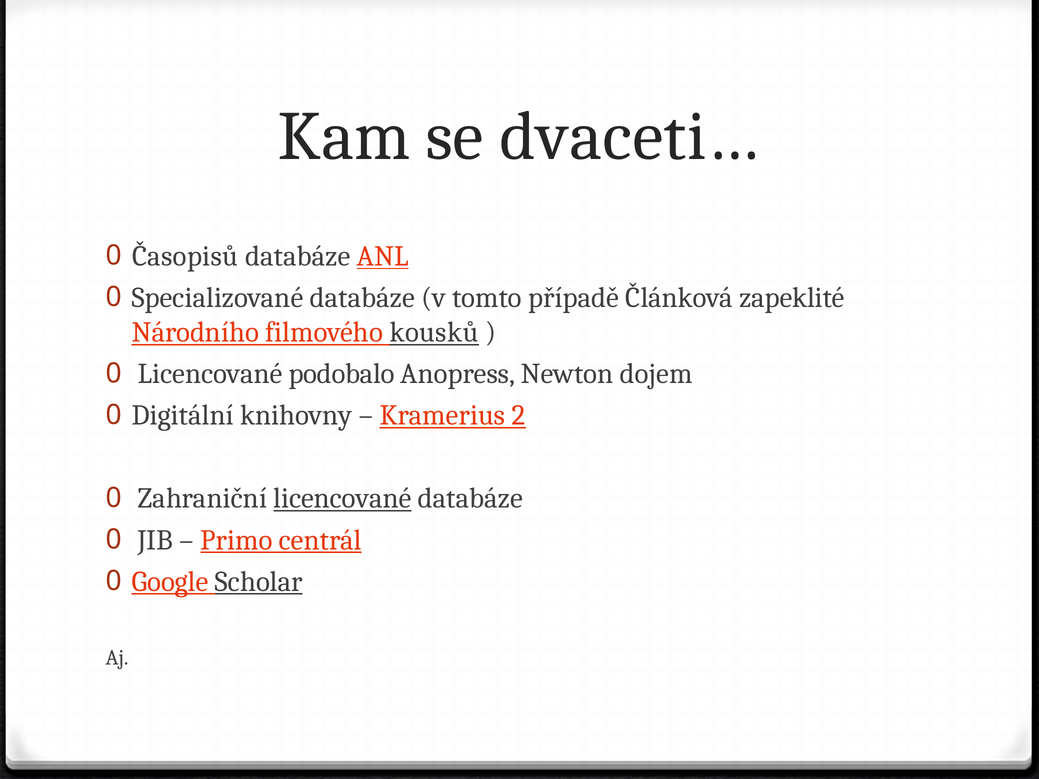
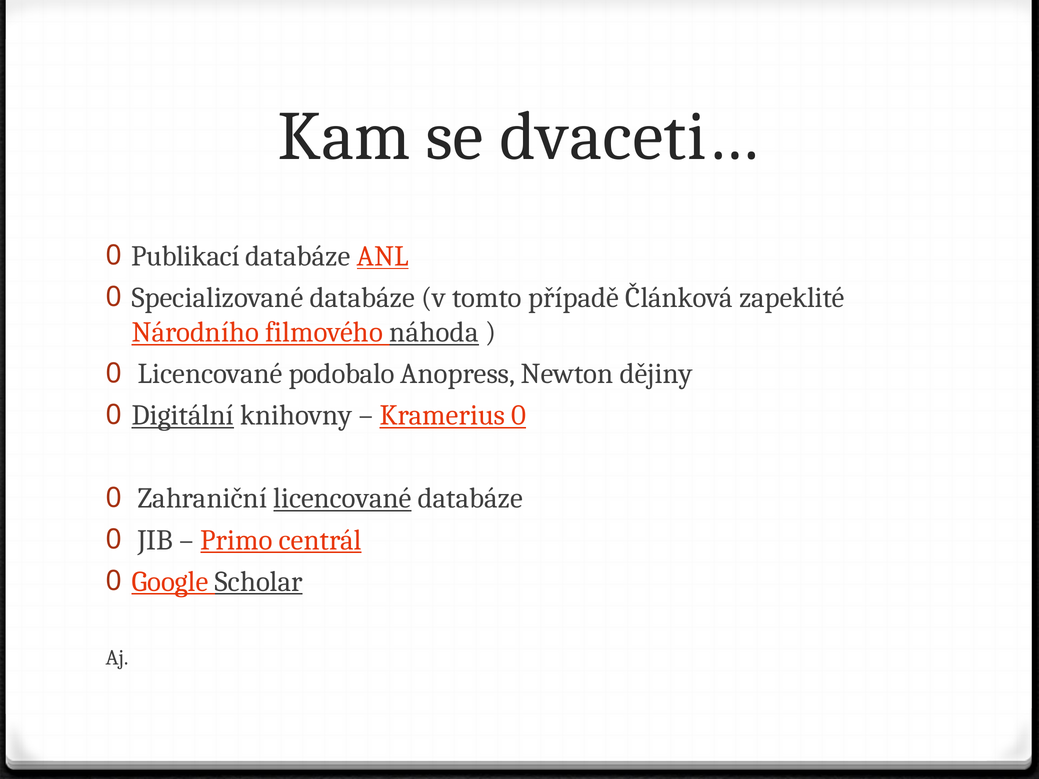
Časopisů: Časopisů -> Publikací (185, 256)
kousků: kousků -> náhoda (434, 332)
dojem: dojem -> dějiny (656, 374)
Digitální underline: none -> present (183, 415)
Kramerius 2: 2 -> 0 (519, 415)
